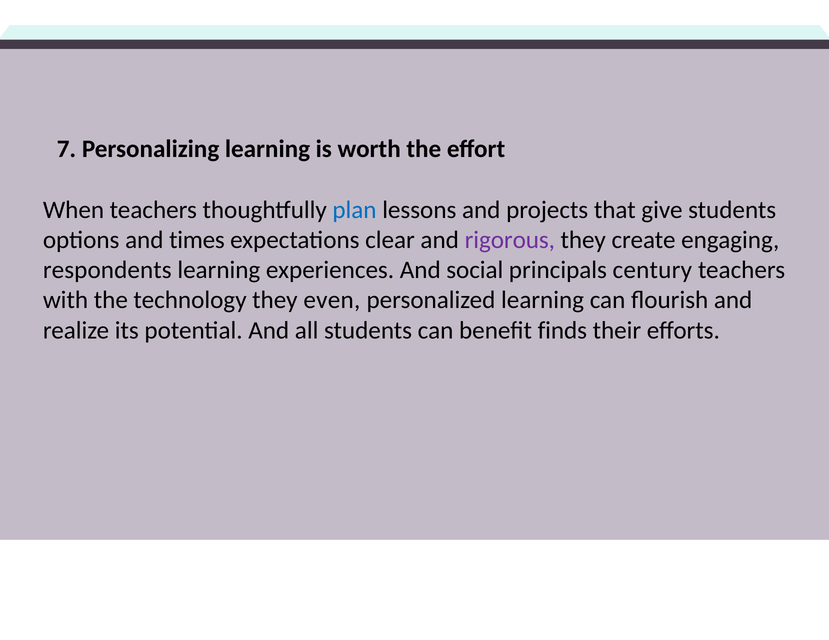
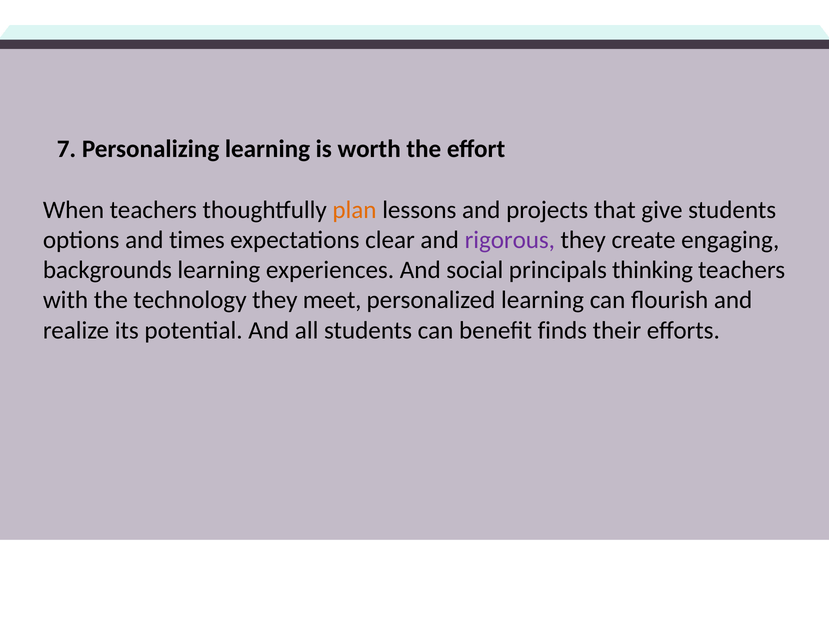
plan colour: blue -> orange (354, 210)
respondents: respondents -> backgrounds (107, 270)
century: century -> thinking (653, 270)
even: even -> meet (332, 300)
